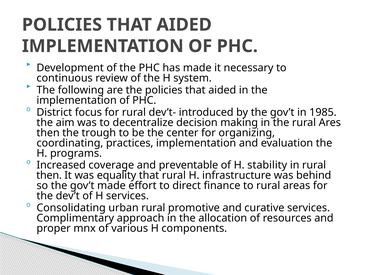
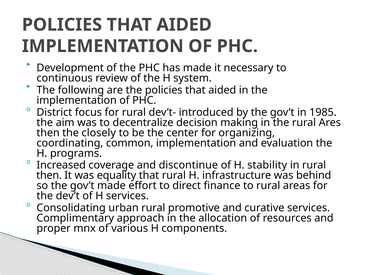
trough: trough -> closely (99, 133)
practices: practices -> common (130, 143)
preventable: preventable -> discontinue (188, 165)
